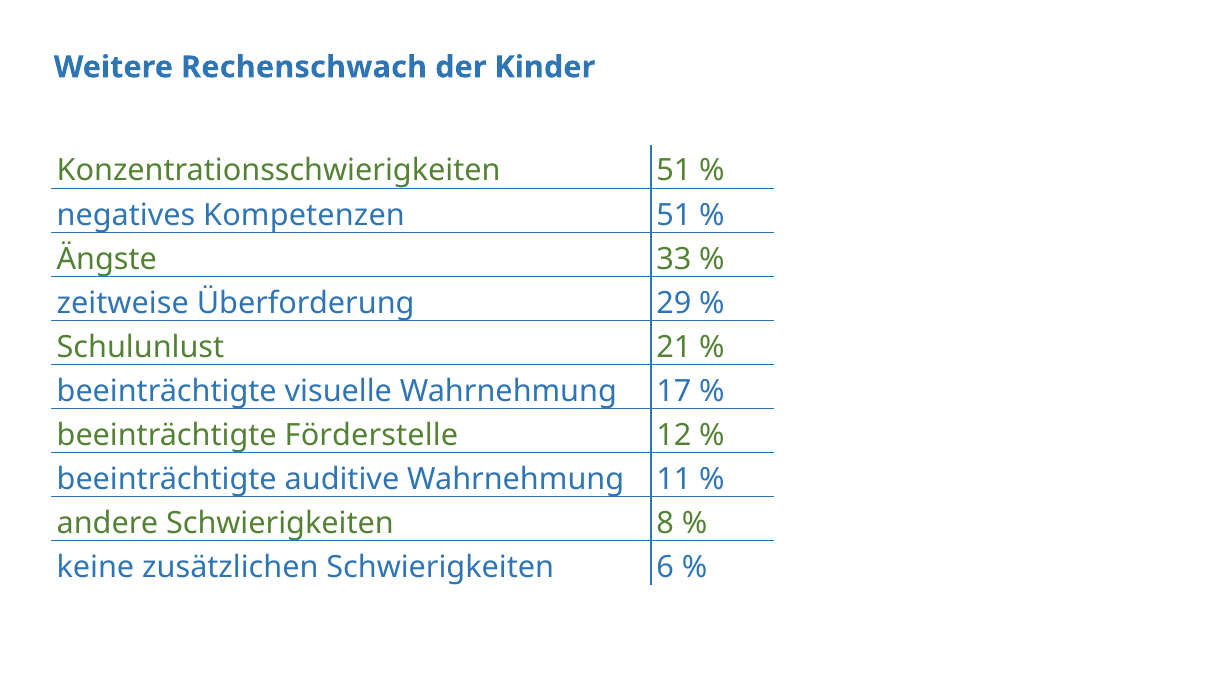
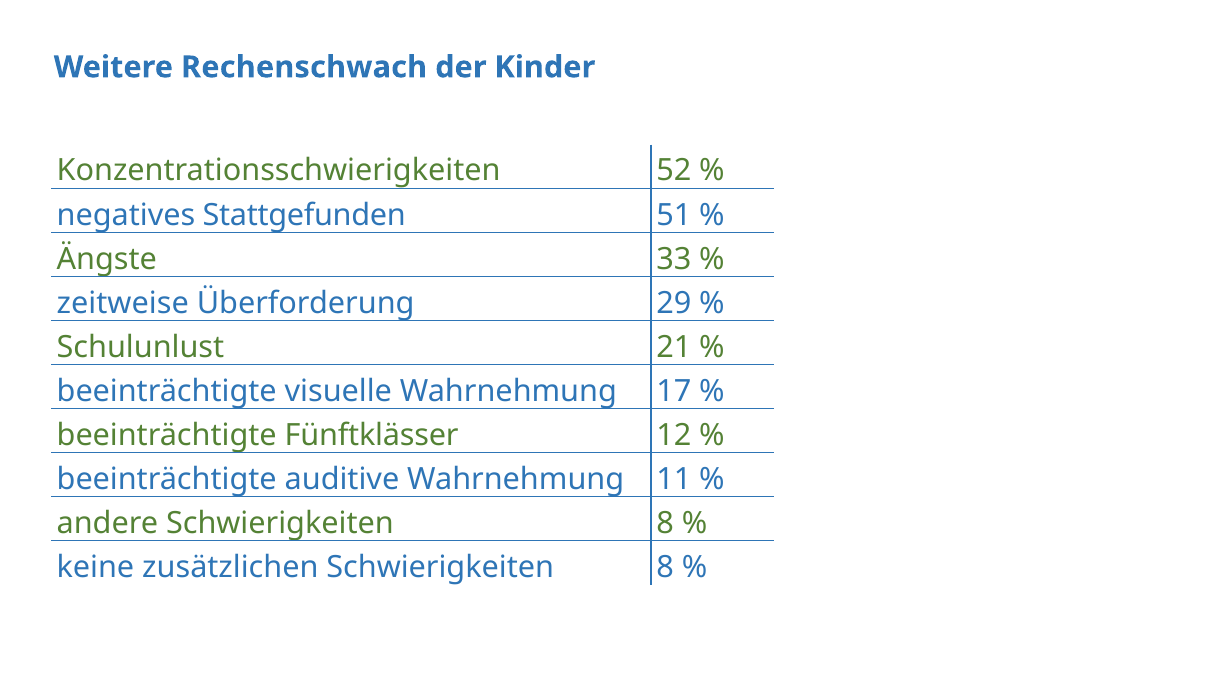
Konzentrationsschwierigkeiten 51: 51 -> 52 (674, 171)
Kompetenzen: Kompetenzen -> Stattgefunden (304, 215)
Förderstelle: Förderstelle -> Fünftklässer (372, 435)
zusätzlichen Schwierigkeiten 6: 6 -> 8 (665, 567)
